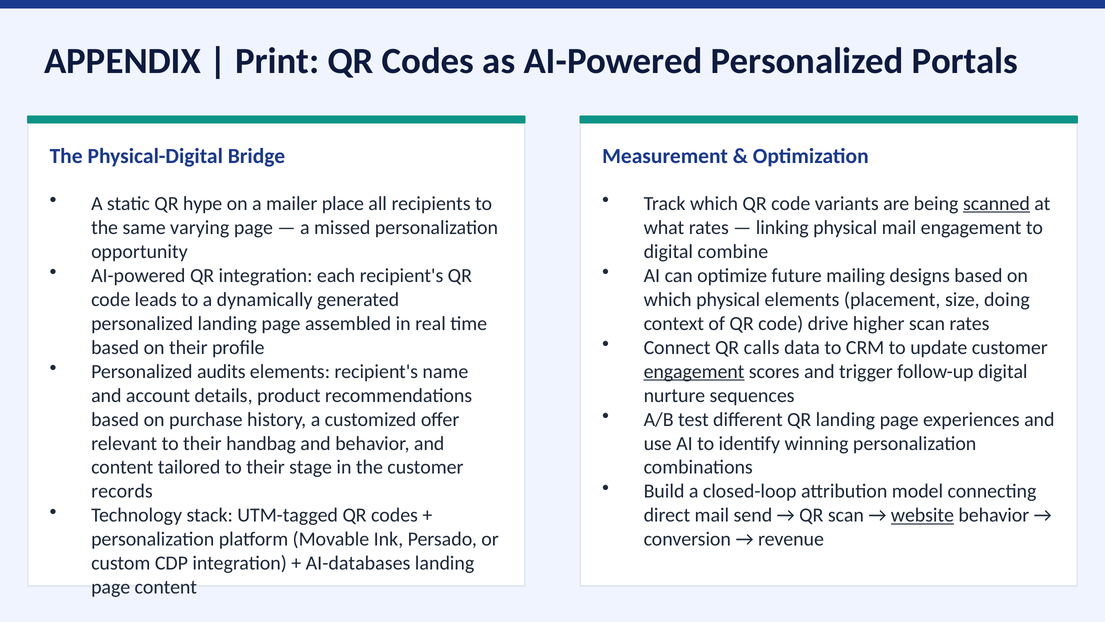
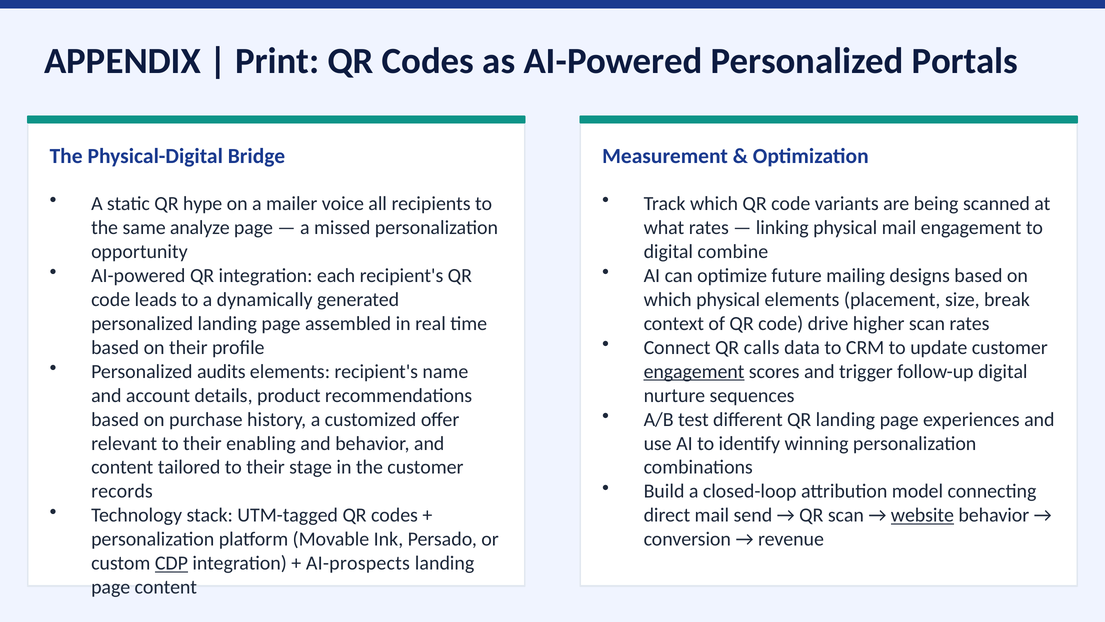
place: place -> voice (343, 203)
scanned underline: present -> none (996, 203)
varying: varying -> analyze (200, 227)
doing: doing -> break (1007, 299)
handbag: handbag -> enabling (261, 443)
CDP underline: none -> present (171, 563)
AI-databases: AI-databases -> AI-prospects (358, 563)
